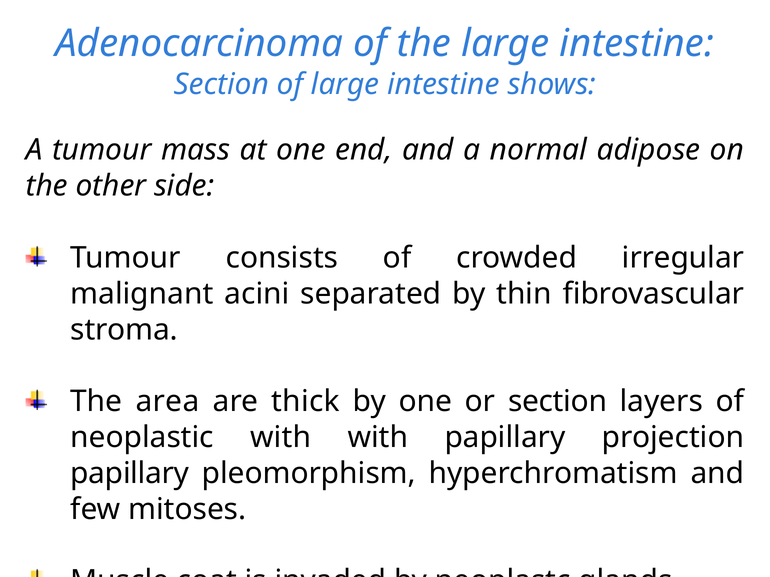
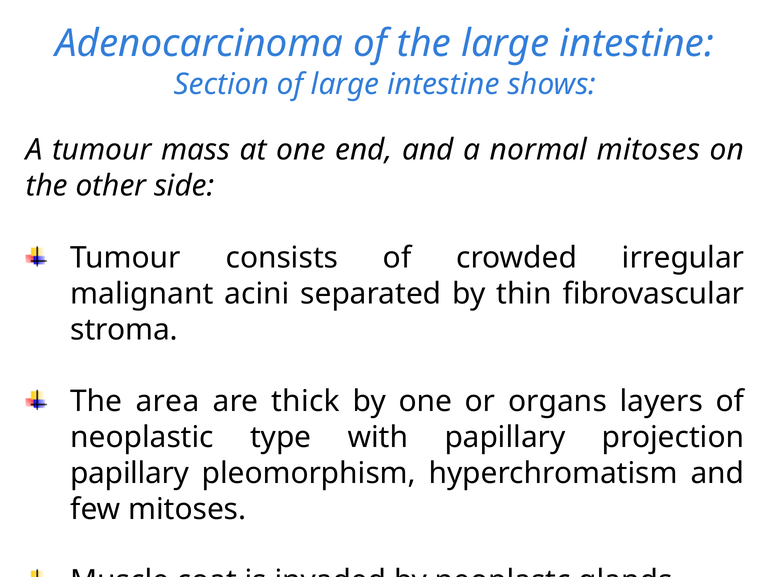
normal adipose: adipose -> mitoses (648, 150)
or section: section -> organs (557, 402)
neoplastic with: with -> type (281, 438)
